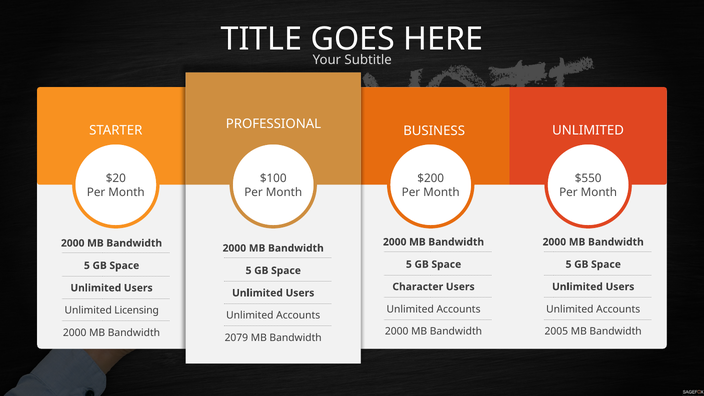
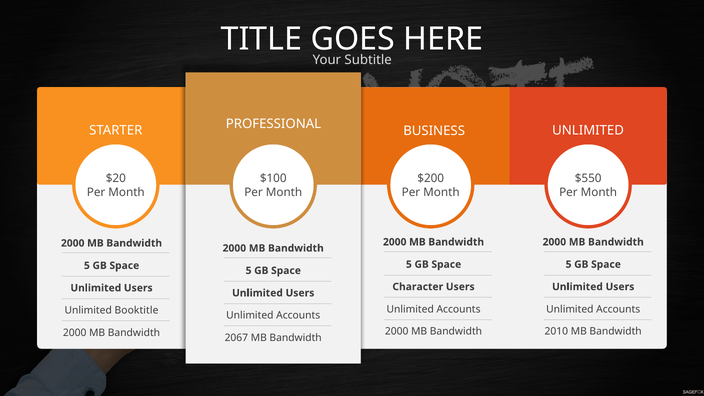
Licensing: Licensing -> Booktitle (136, 310)
2005: 2005 -> 2010 (556, 332)
2079: 2079 -> 2067 (236, 338)
